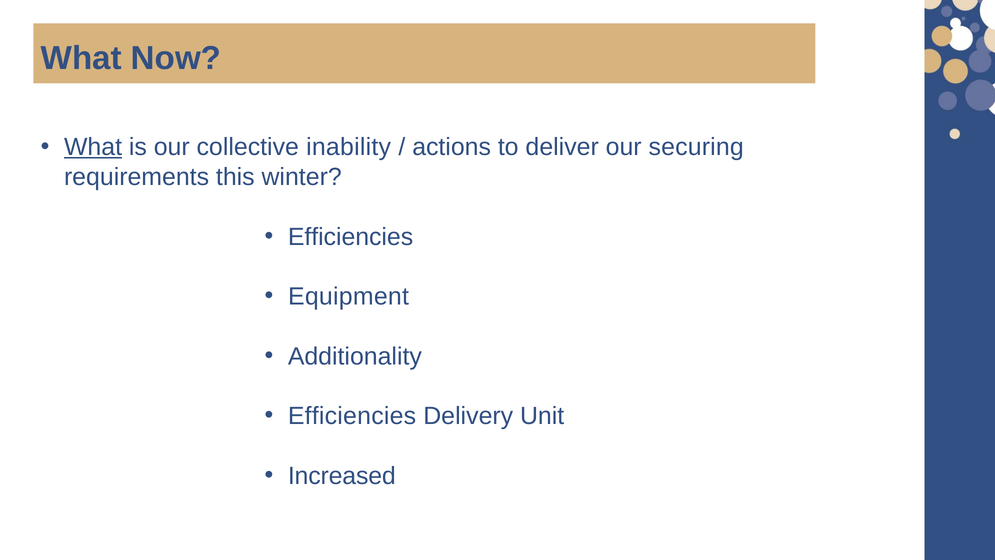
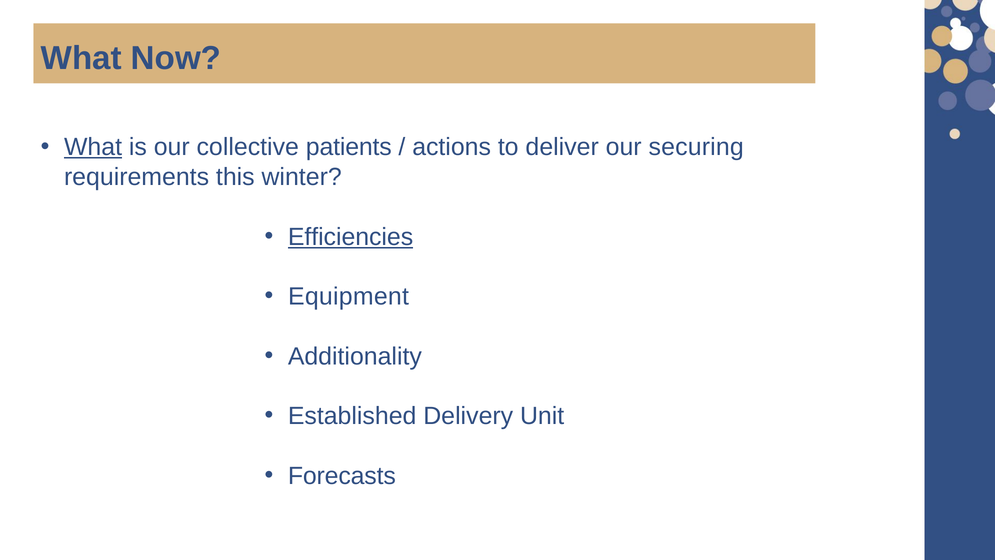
inability: inability -> patients (349, 147)
Efficiencies underline: none -> present (351, 237)
Efficiencies: Efficiencies -> Established (352, 416)
Increased: Increased -> Forecasts (342, 476)
